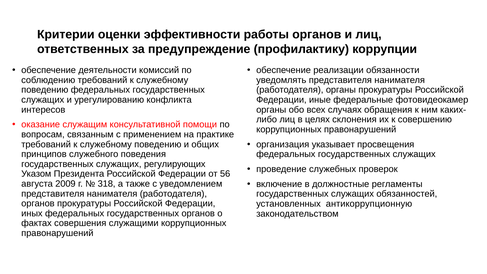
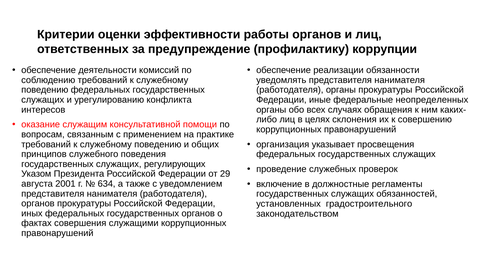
фотовидеокамер: фотовидеокамер -> неопределенных (432, 100)
56: 56 -> 29 (225, 174)
2009: 2009 -> 2001 (65, 184)
318: 318 -> 634 (107, 184)
антикоррупционную: антикоррупционную -> градостроительного (369, 204)
